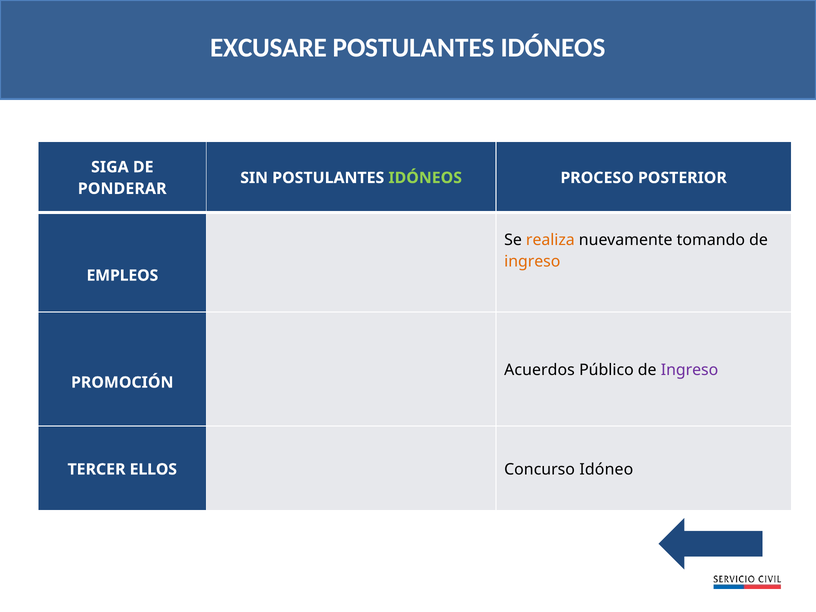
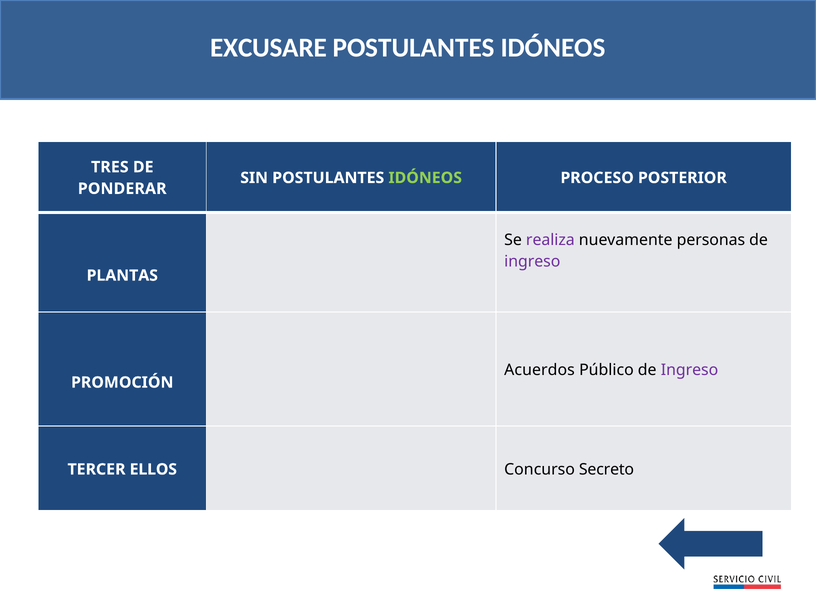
SIGA: SIGA -> TRES (110, 167)
realiza colour: orange -> purple (550, 240)
tomando: tomando -> personas (711, 240)
ingreso colour: orange -> purple (532, 262)
EMPLEOS: EMPLEOS -> PLANTAS (122, 276)
Idóneo: Idóneo -> Secreto (607, 469)
